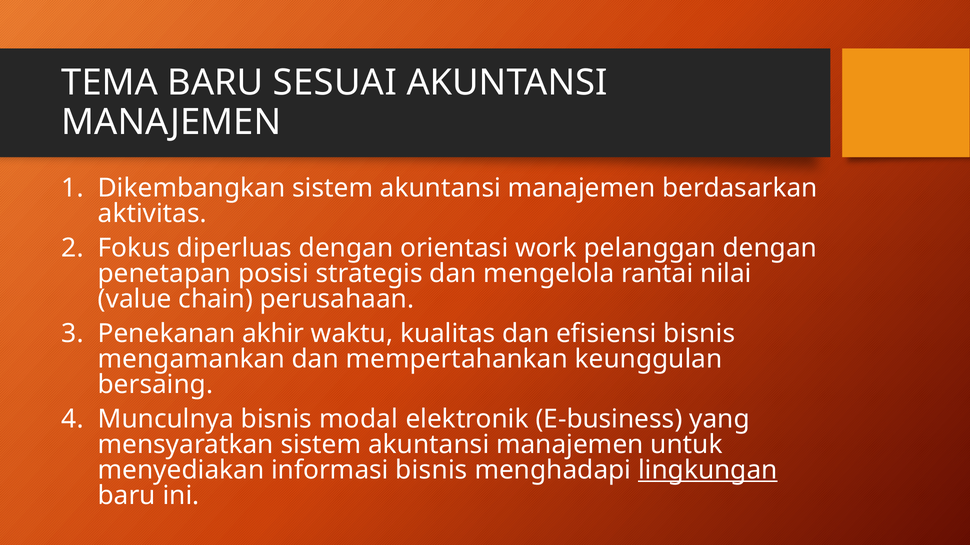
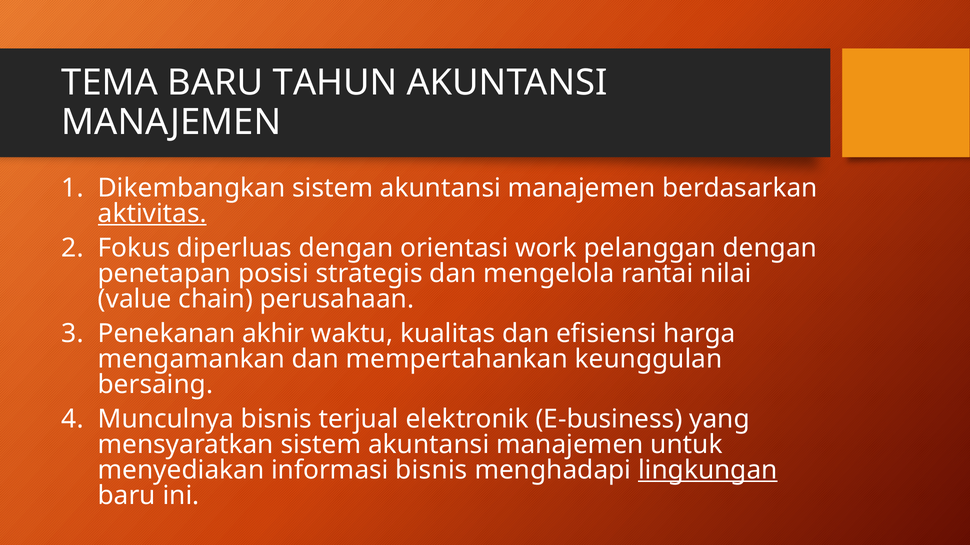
SESUAI: SESUAI -> TAHUN (335, 83)
aktivitas underline: none -> present (152, 214)
efisiensi bisnis: bisnis -> harga (700, 334)
modal: modal -> terjual (359, 420)
